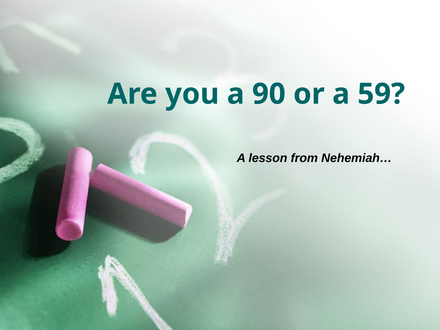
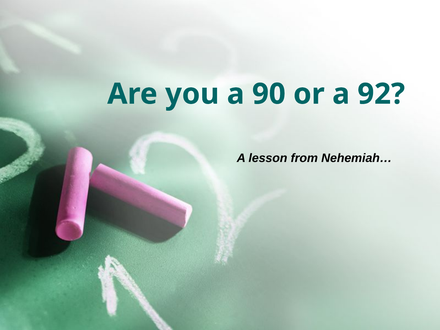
59: 59 -> 92 (381, 94)
